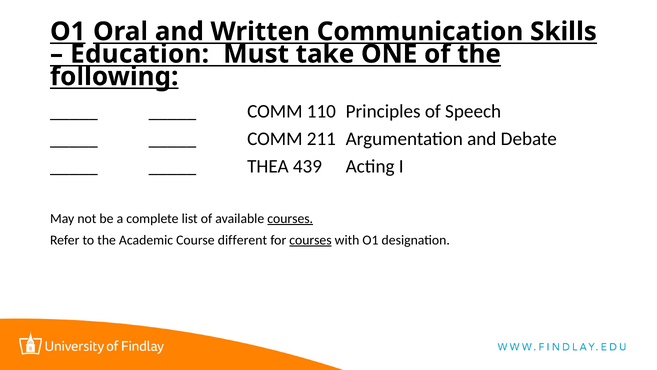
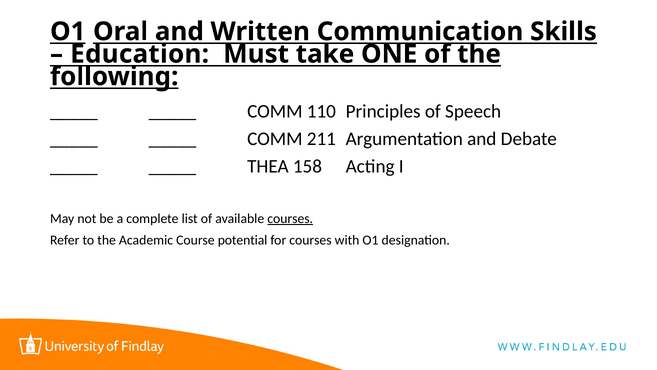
439: 439 -> 158 (307, 166)
different: different -> potential (243, 240)
courses underline: present -> none (310, 240)
